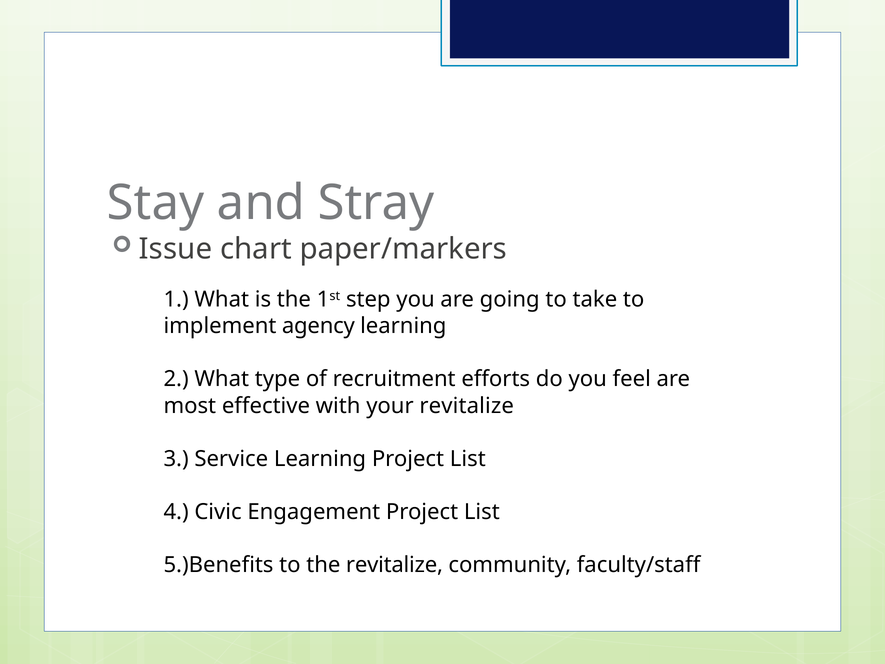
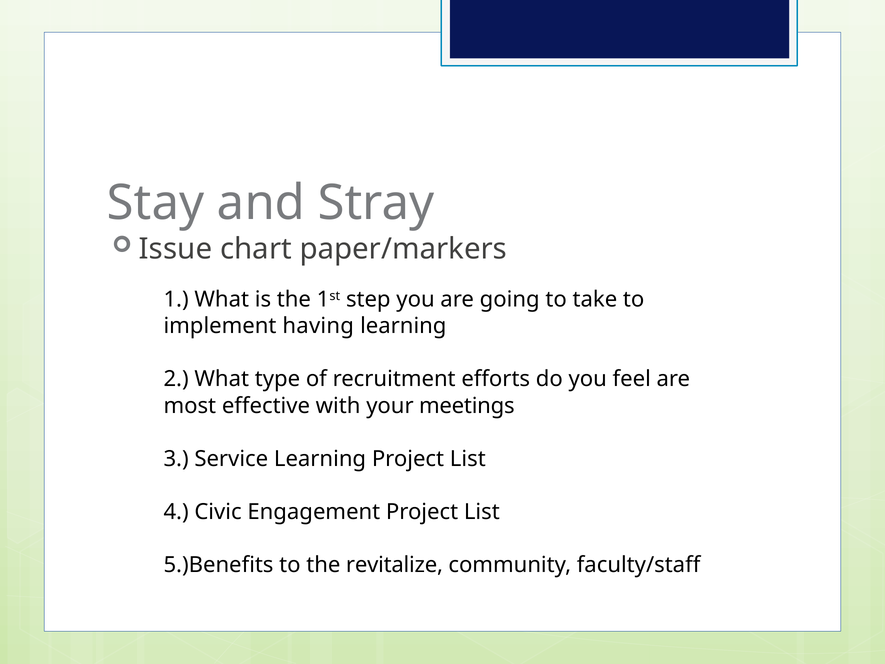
agency: agency -> having (318, 326)
your revitalize: revitalize -> meetings (467, 406)
